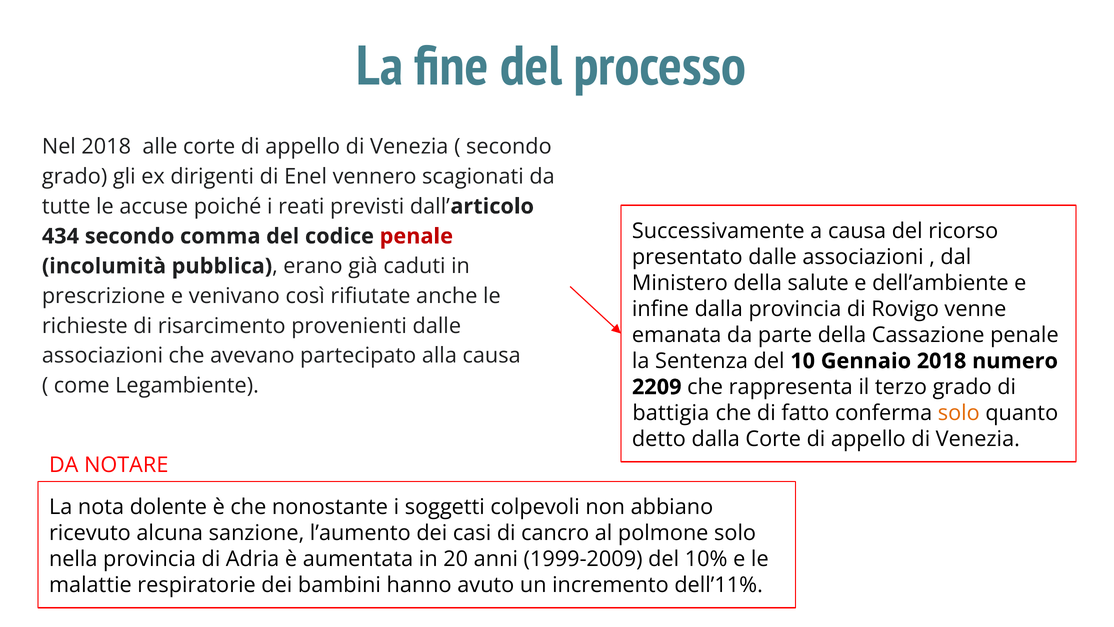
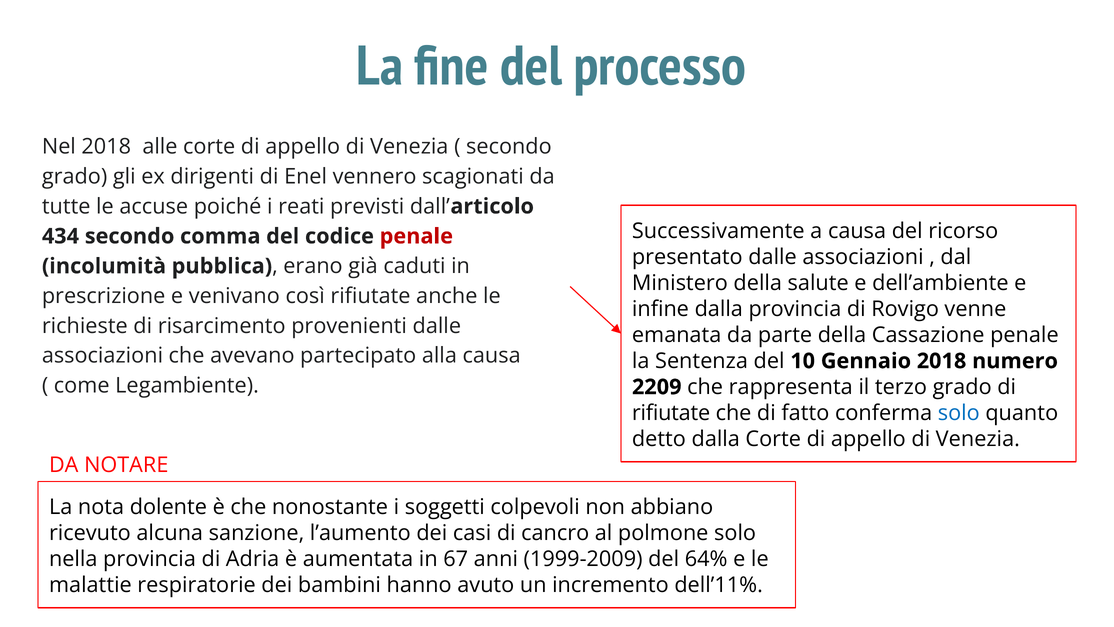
battigia: battigia -> rifiutate (671, 413)
solo colour: orange -> blue (959, 413)
20: 20 -> 67 (456, 559)
10%: 10% -> 64% (706, 559)
